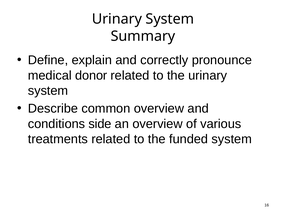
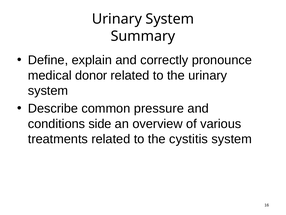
common overview: overview -> pressure (159, 108)
funded: funded -> cystitis (189, 139)
